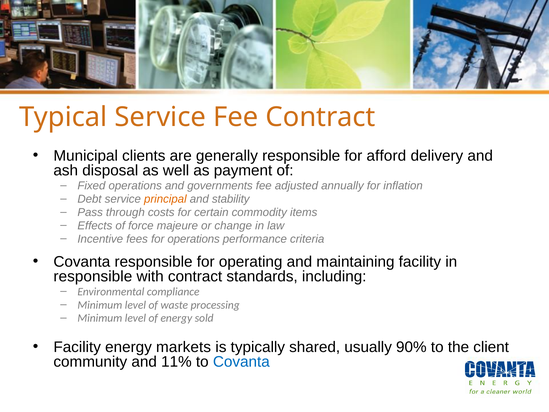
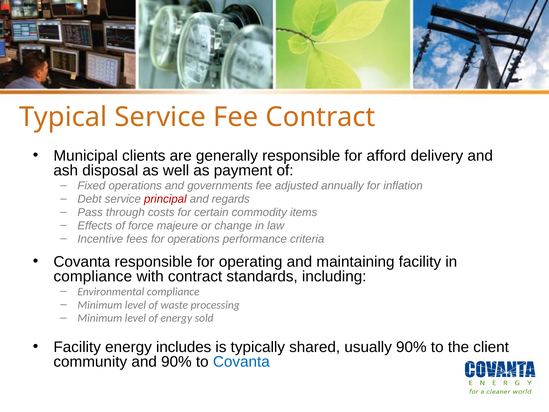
principal colour: orange -> red (165, 199)
stability: stability -> regards (231, 199)
responsible: responsible -> compliance (93, 276)
markets: markets -> includes (184, 347)
and 11%: 11% -> 90% (176, 362)
